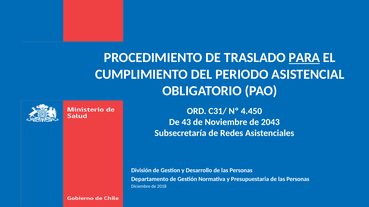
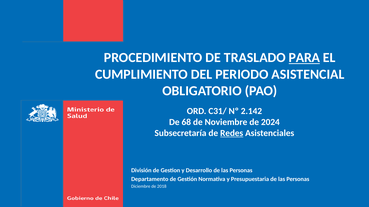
4.450: 4.450 -> 2.142 (251, 111)
43: 43 -> 68 (186, 122)
2043: 2043 -> 2024 (270, 122)
Redes underline: none -> present (232, 133)
